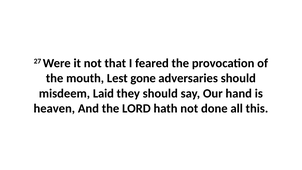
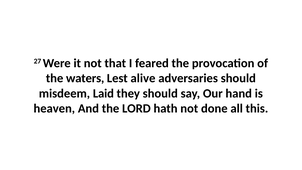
mouth: mouth -> waters (85, 78)
gone: gone -> alive (143, 78)
